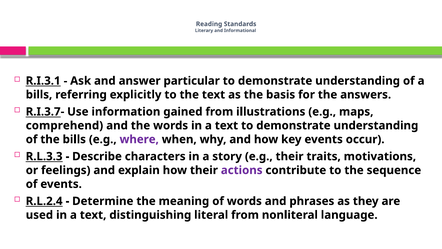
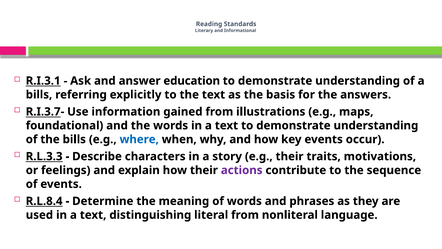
particular: particular -> education (192, 81)
comprehend: comprehend -> foundational (65, 125)
where colour: purple -> blue (139, 139)
R.L.2.4: R.L.2.4 -> R.L.8.4 (44, 201)
